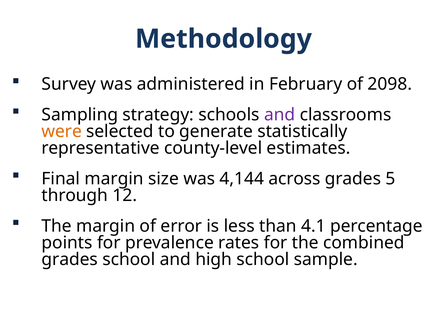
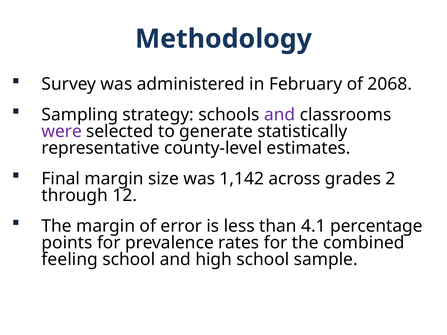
2098: 2098 -> 2068 (390, 84)
were colour: orange -> purple (62, 132)
4,144: 4,144 -> 1,142 (242, 179)
5: 5 -> 2 (390, 179)
grades: grades -> feeling (70, 260)
